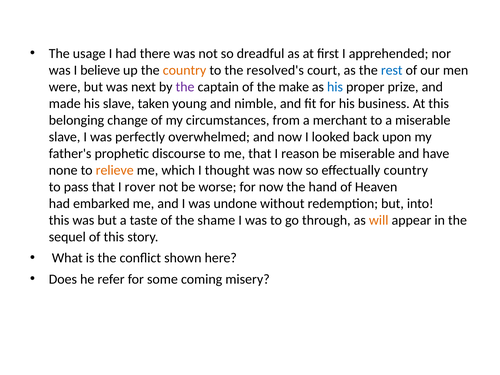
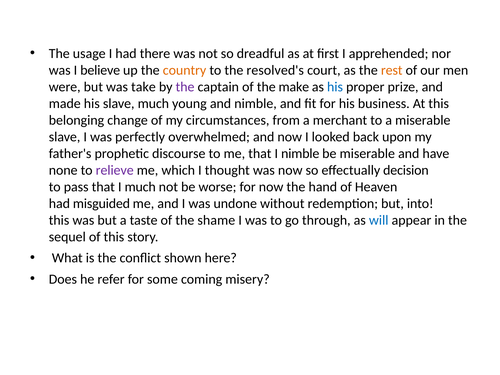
rest colour: blue -> orange (392, 70)
next: next -> take (143, 87)
slave taken: taken -> much (153, 104)
I reason: reason -> nimble (300, 154)
relieve colour: orange -> purple (115, 170)
effectually country: country -> decision (406, 170)
I rover: rover -> much (140, 187)
embarked: embarked -> misguided (101, 204)
will colour: orange -> blue (379, 220)
